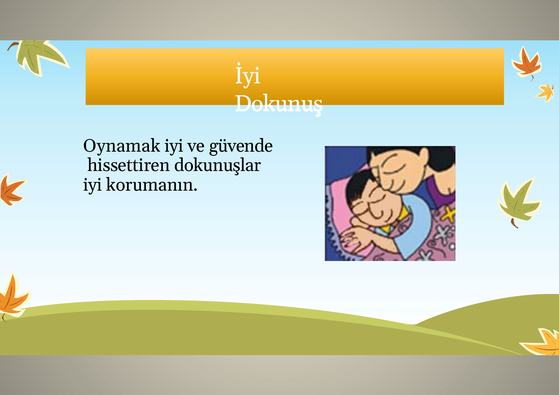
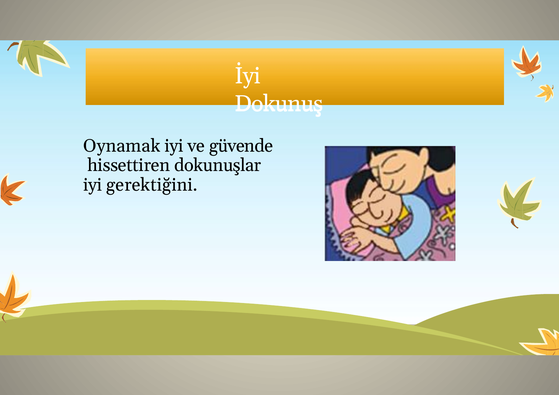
korumanın: korumanın -> gerektiğini (152, 185)
